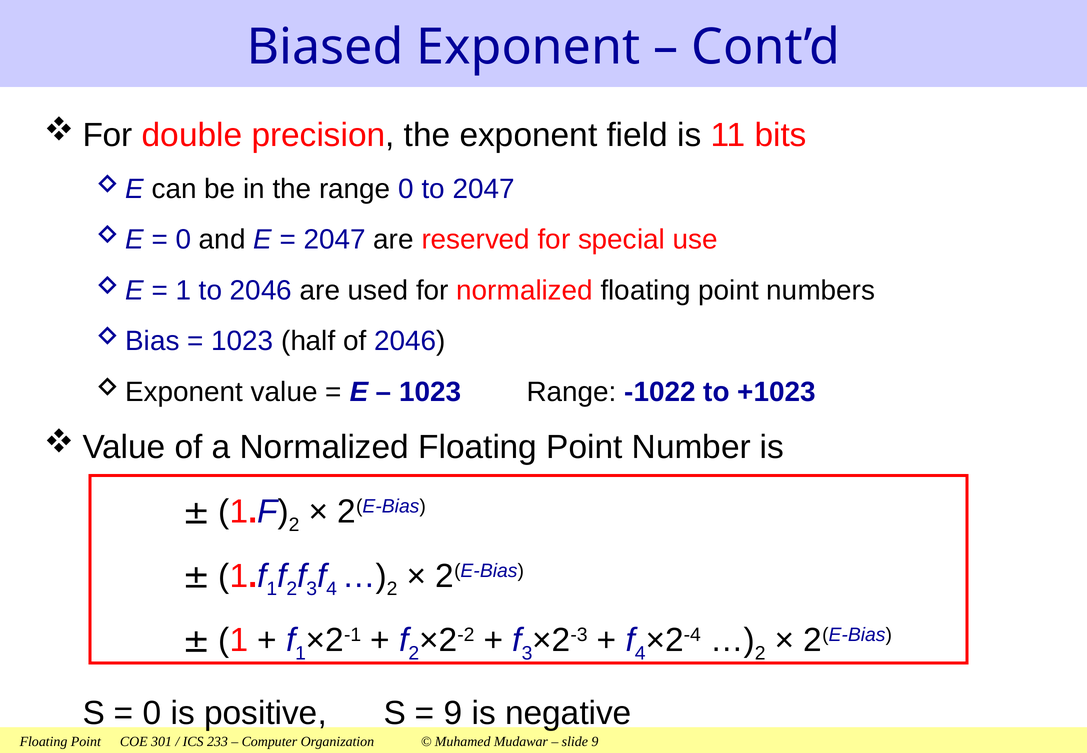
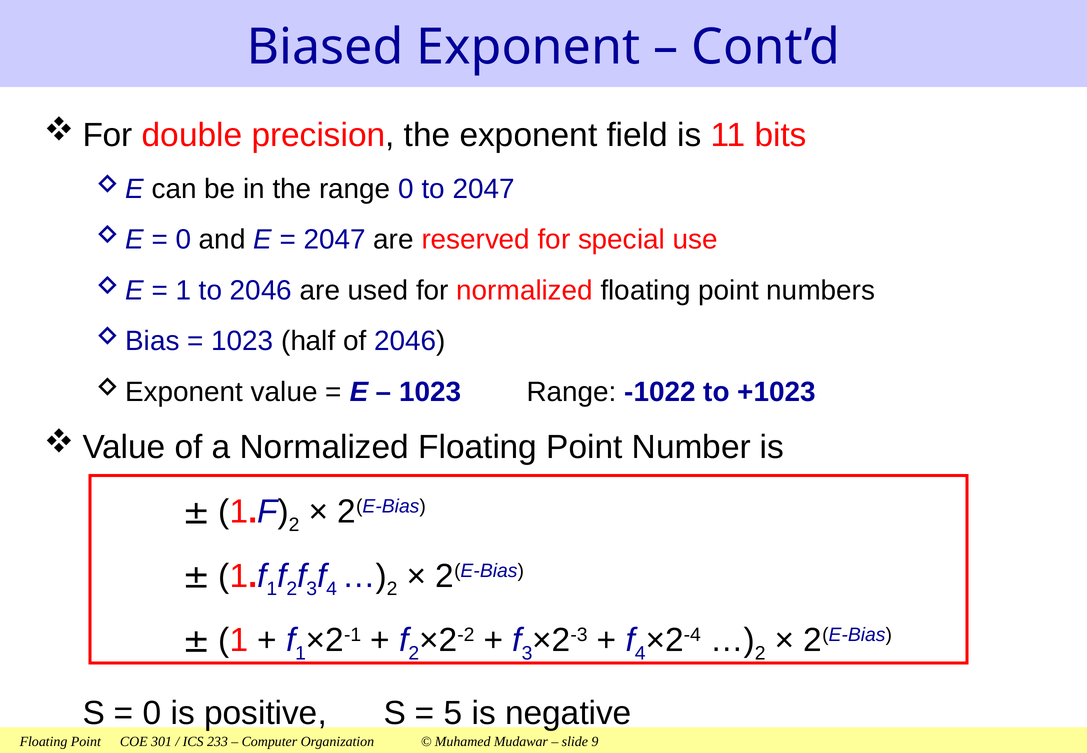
9: 9 -> 5 (453, 713)
